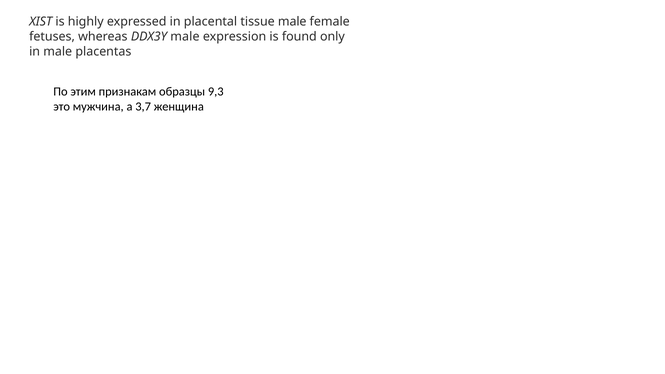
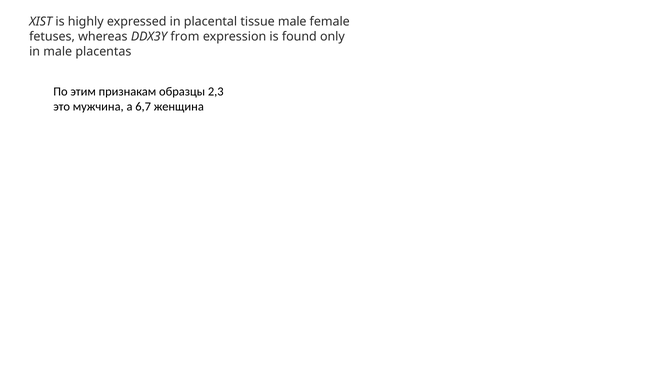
DDX3Y male: male -> from (185, 37)
9,3: 9,3 -> 2,3 (216, 92)
3,7: 3,7 -> 6,7 (143, 106)
